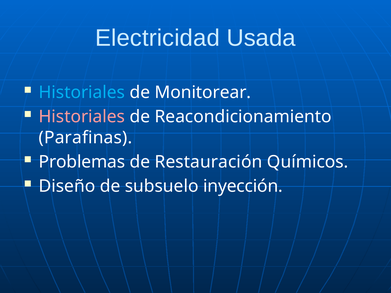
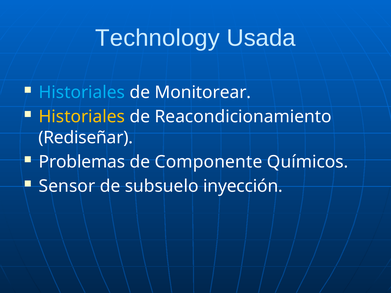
Electricidad: Electricidad -> Technology (157, 38)
Historiales colour: pink -> yellow (82, 117)
Parafinas: Parafinas -> Rediseñar (86, 138)
Restauración: Restauración -> Componente (208, 162)
Diseño: Diseño -> Sensor (67, 186)
